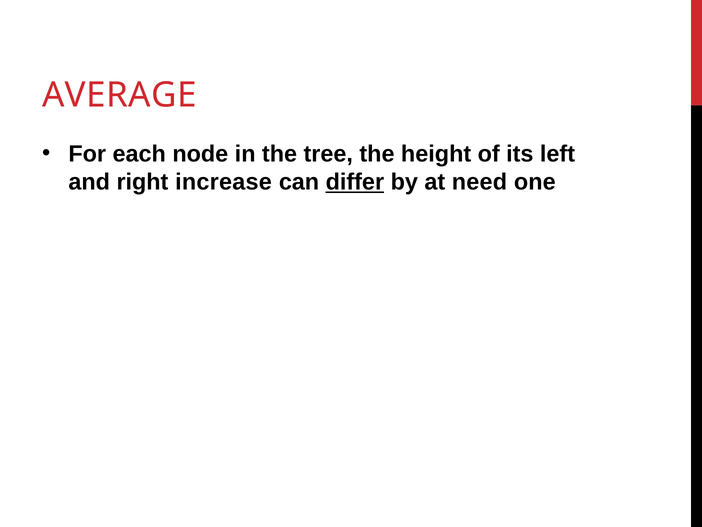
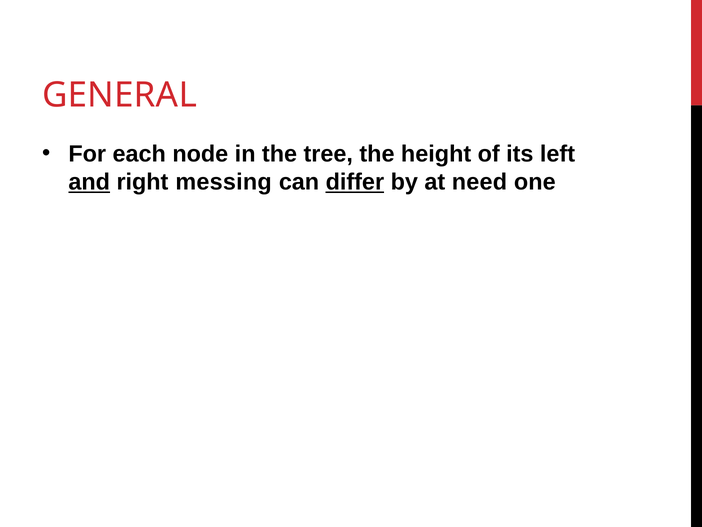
AVERAGE: AVERAGE -> GENERAL (120, 95)
and underline: none -> present (89, 182)
increase: increase -> messing (224, 182)
